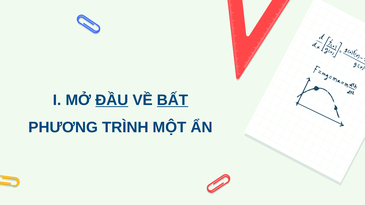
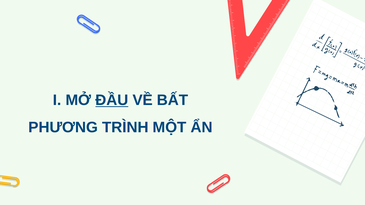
BẤT underline: present -> none (173, 100)
